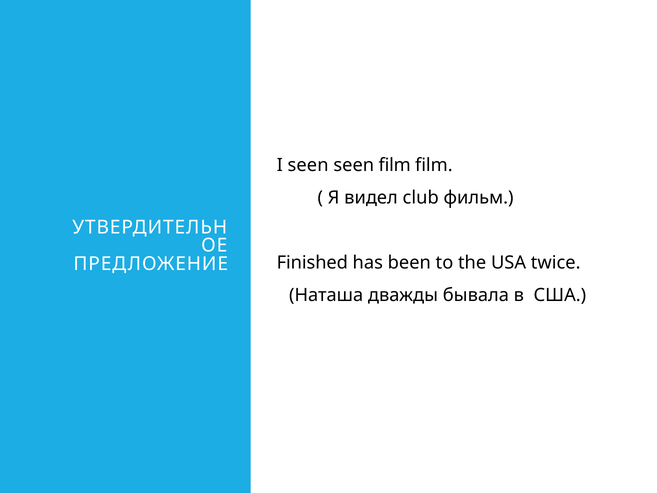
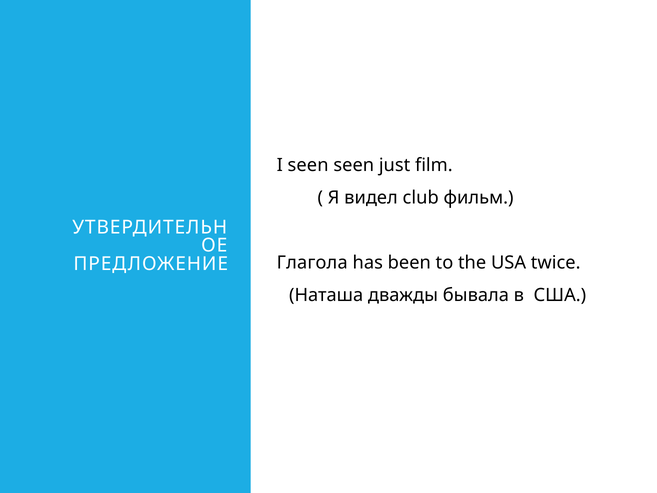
seen film: film -> just (395, 165)
Finished: Finished -> Глагола (312, 263)
